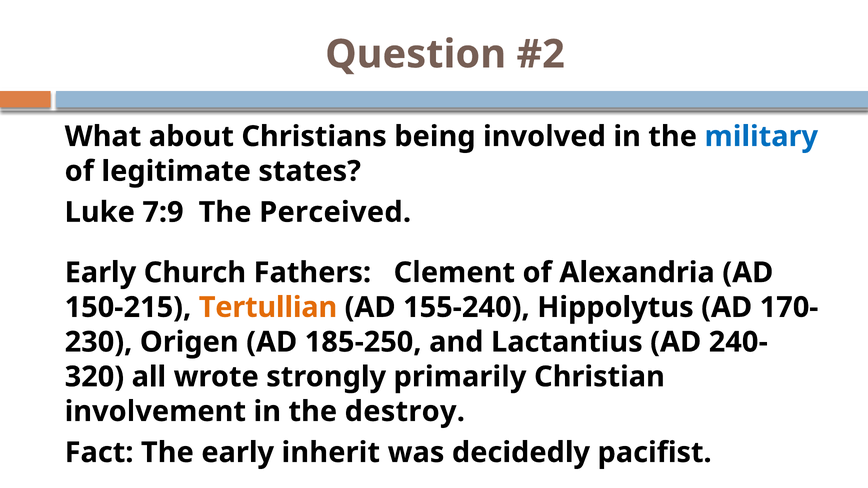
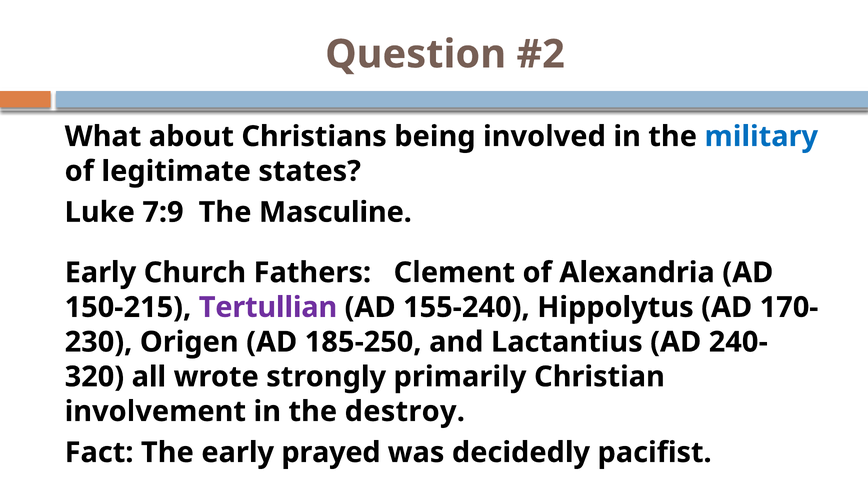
Perceived: Perceived -> Masculine (335, 212)
Tertullian colour: orange -> purple (268, 307)
inherit: inherit -> prayed (331, 453)
